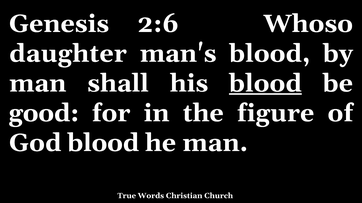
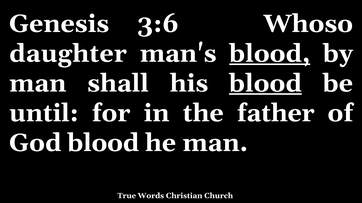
2:6: 2:6 -> 3:6 (158, 24)
blood underline: none -> present (270, 54)
good: good -> until (44, 113)
figure: figure -> father (276, 113)
